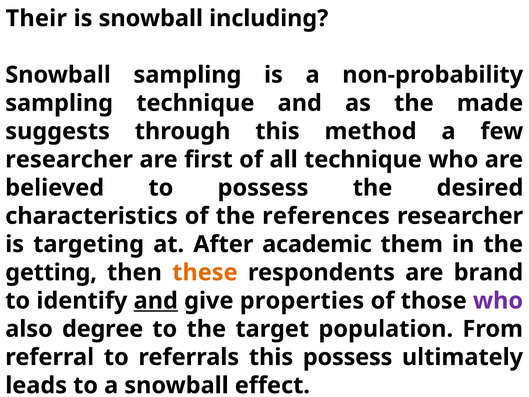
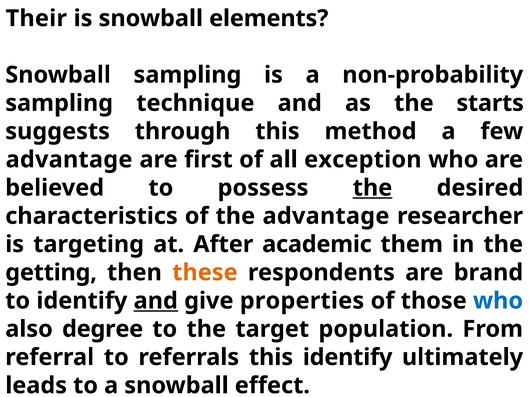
including: including -> elements (269, 18)
made: made -> starts (490, 103)
researcher: researcher -> advantage (69, 159)
all technique: technique -> exception (363, 159)
the underline: none -> present (373, 188)
the references: references -> advantage (326, 216)
who colour: purple -> blue (498, 301)
this possess: possess -> identify (348, 357)
